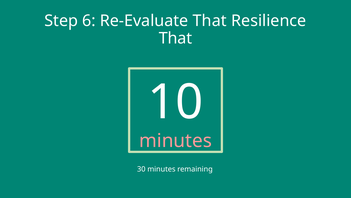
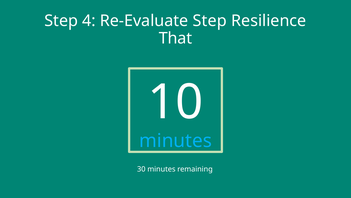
6: 6 -> 4 (89, 21)
Re-Evaluate That: That -> Step (210, 21)
minutes colour: pink -> light blue (175, 141)
